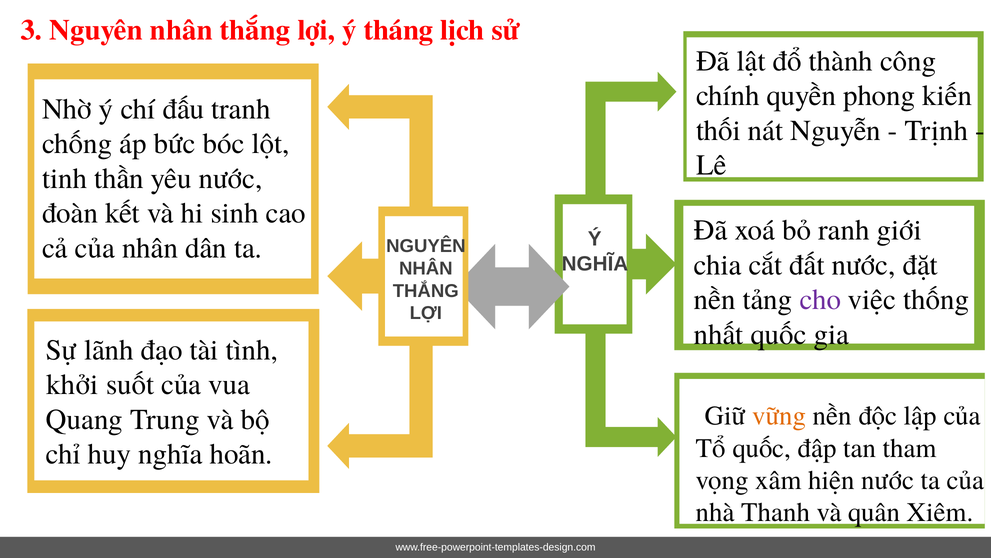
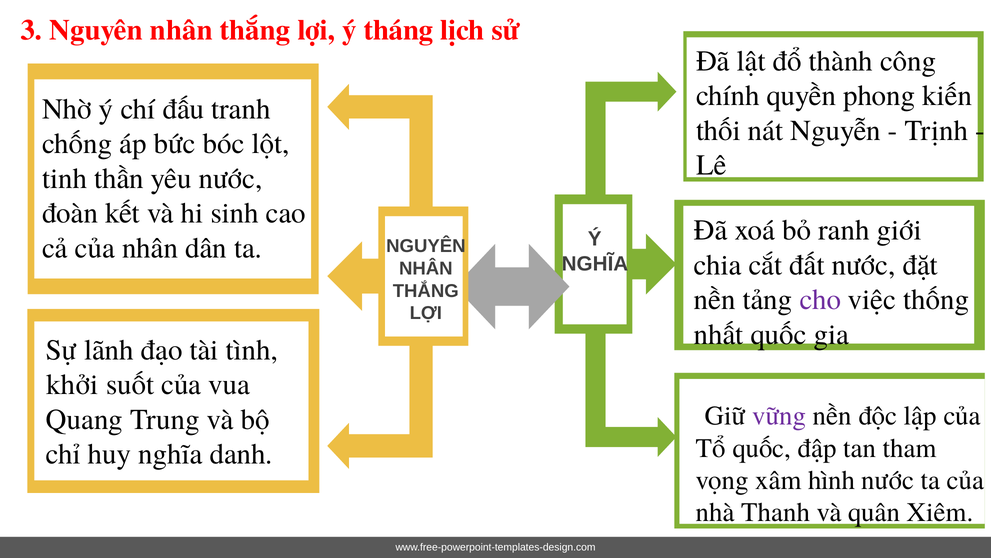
vững colour: orange -> purple (779, 416)
hoãn: hoãn -> danh (241, 454)
hiện: hiện -> hình (832, 480)
